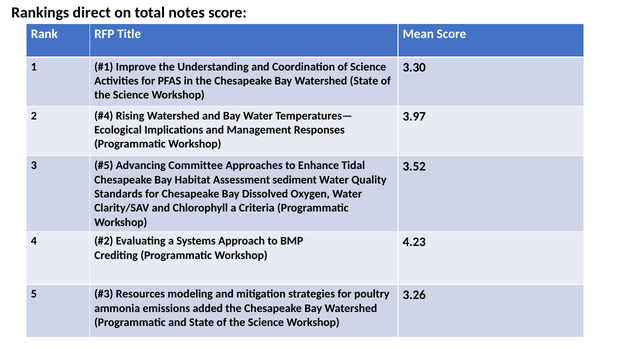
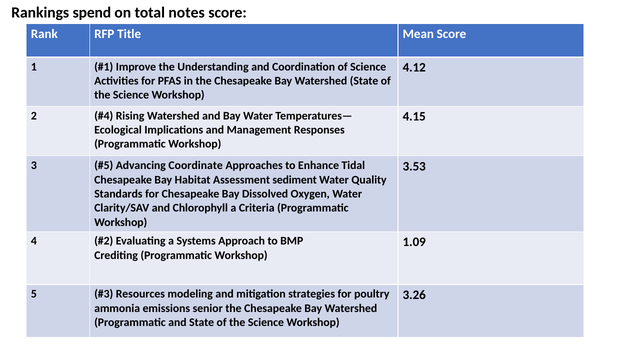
direct: direct -> spend (92, 13)
3.30: 3.30 -> 4.12 (414, 68)
3.97: 3.97 -> 4.15 (414, 117)
Committee: Committee -> Coordinate (196, 166)
3.52: 3.52 -> 3.53 (414, 166)
4.23: 4.23 -> 1.09 (414, 242)
added: added -> senior (208, 309)
